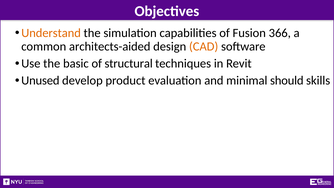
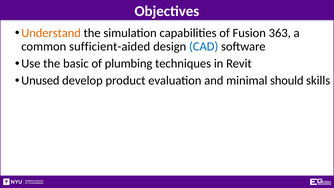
366: 366 -> 363 (280, 33)
architects-aided: architects-aided -> sufficient-aided (110, 47)
CAD colour: orange -> blue (204, 47)
structural: structural -> plumbing (129, 64)
